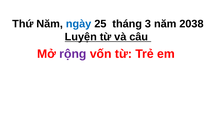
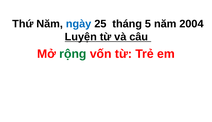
3: 3 -> 5 (148, 24)
2038: 2038 -> 2004 (191, 24)
rộng colour: purple -> green (73, 54)
